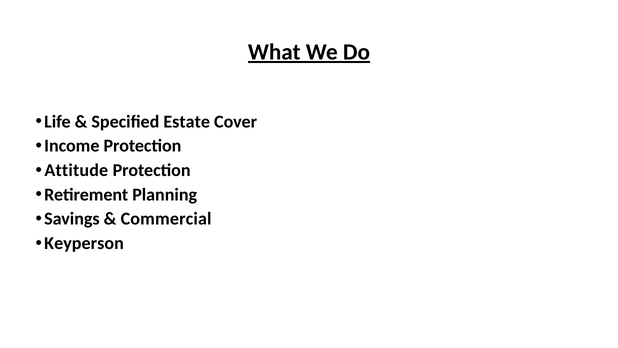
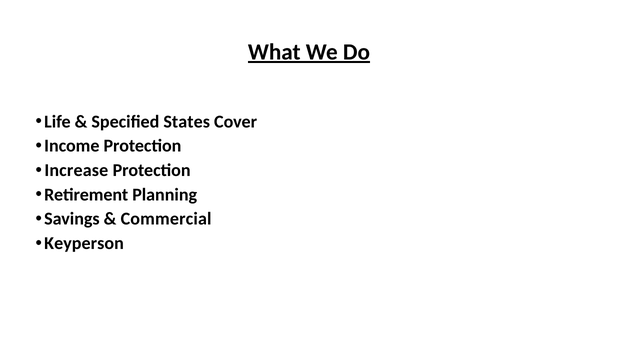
Estate: Estate -> States (187, 121)
Attitude: Attitude -> Increase (76, 170)
